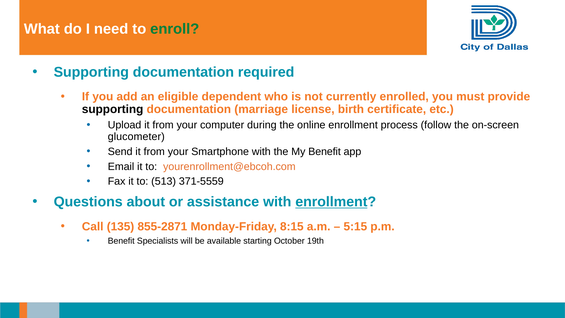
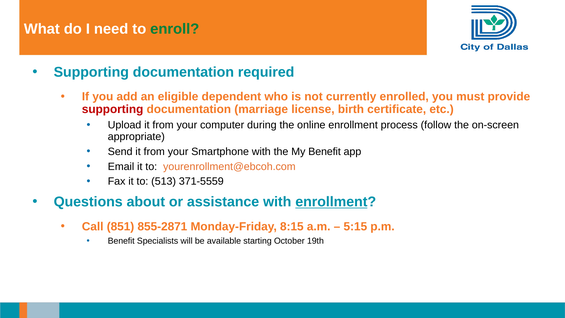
supporting colour: black -> red (113, 109)
glucometer: glucometer -> appropriate (136, 136)
135: 135 -> 851 (120, 226)
